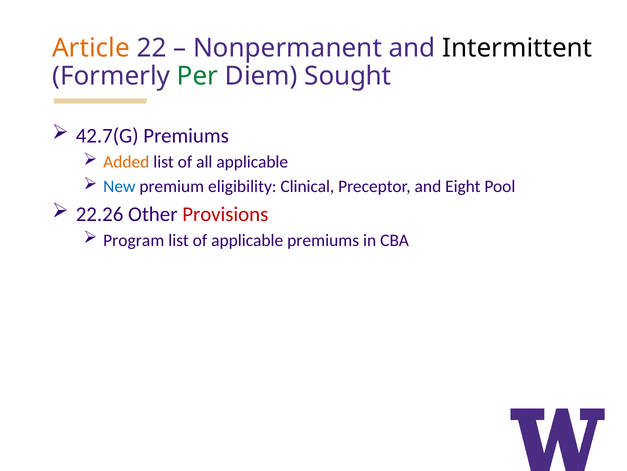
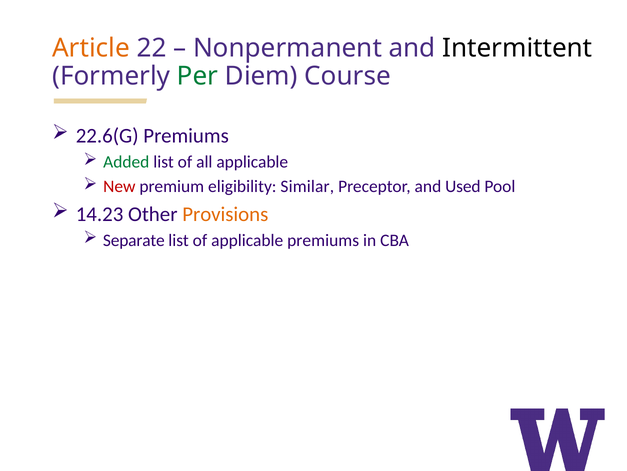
Sought: Sought -> Course (348, 76)
42.7(G: 42.7(G -> 22.6(G (107, 136)
Added colour: orange -> green (126, 162)
New colour: blue -> red (119, 186)
Clinical: Clinical -> Similar (307, 186)
Eight: Eight -> Used (463, 186)
22.26: 22.26 -> 14.23 (100, 214)
Provisions colour: red -> orange (225, 214)
Program: Program -> Separate (134, 240)
